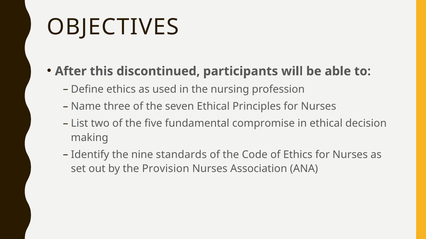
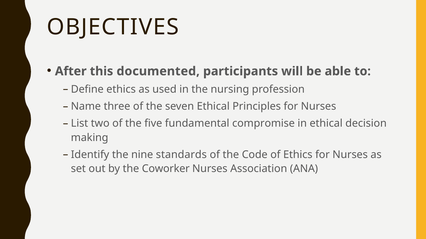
discontinued: discontinued -> documented (158, 71)
Provision: Provision -> Coworker (166, 169)
